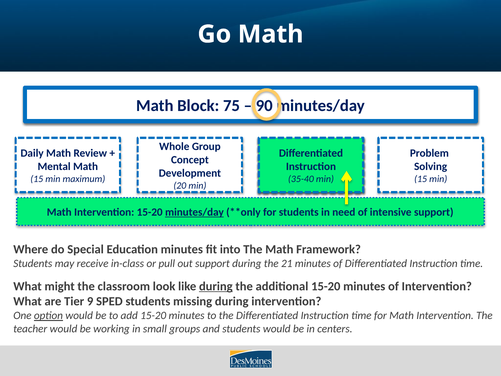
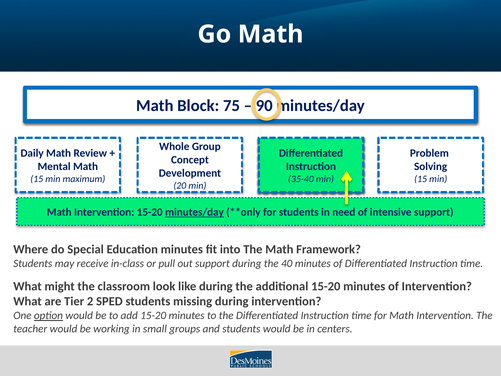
21: 21 -> 40 (287, 263)
during underline: present -> none (216, 286)
9: 9 -> 2 (90, 301)
